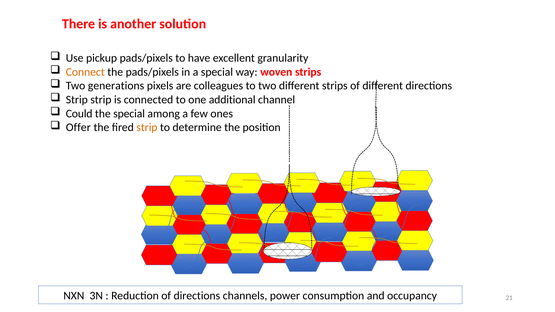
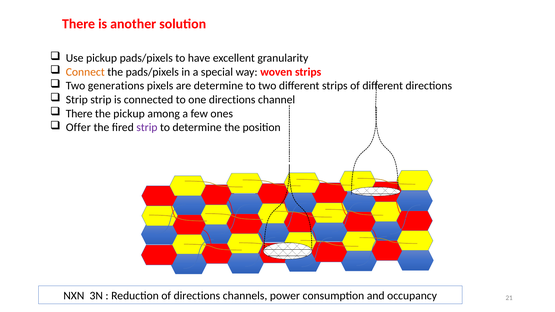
are colleagues: colleagues -> determine (218, 86)
one additional: additional -> directions (232, 100)
Could: Could -> There (79, 114)
the special: special -> pickup (129, 114)
strip colour: orange -> purple (147, 127)
